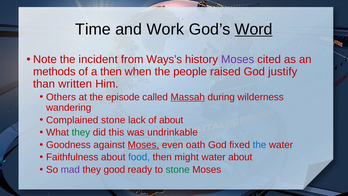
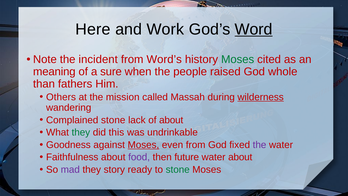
Time: Time -> Here (93, 29)
Ways’s: Ways’s -> Word’s (164, 59)
Moses colour: purple -> green (238, 59)
methods: methods -> meaning (54, 72)
a then: then -> sure (111, 72)
justify: justify -> whole (283, 72)
written: written -> fathers (75, 84)
episode: episode -> mission (123, 97)
Massah underline: present -> none (188, 97)
wilderness underline: none -> present (261, 97)
even oath: oath -> from (196, 145)
the colour: blue -> purple (260, 145)
food colour: blue -> purple (139, 157)
might: might -> future (187, 157)
good: good -> story (114, 169)
